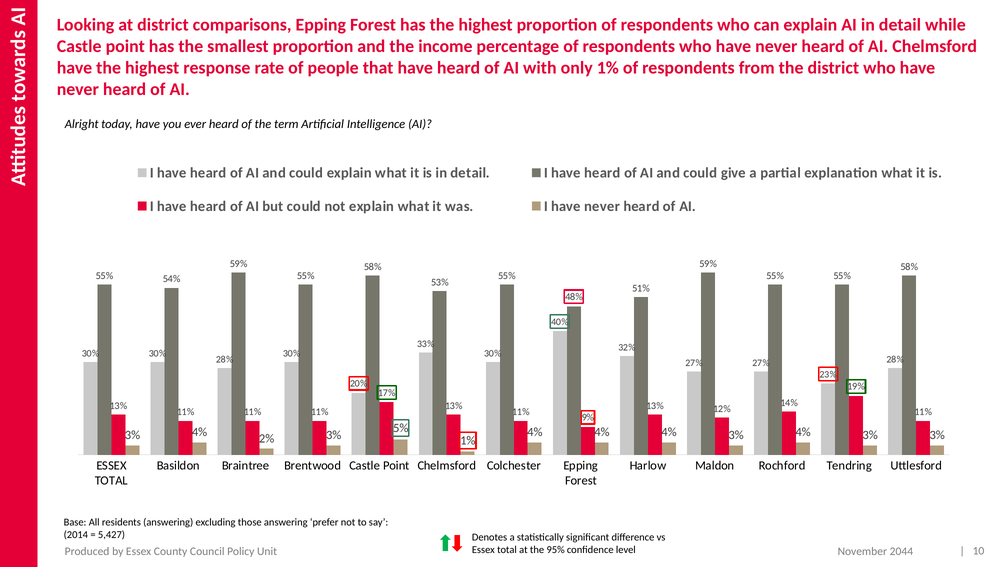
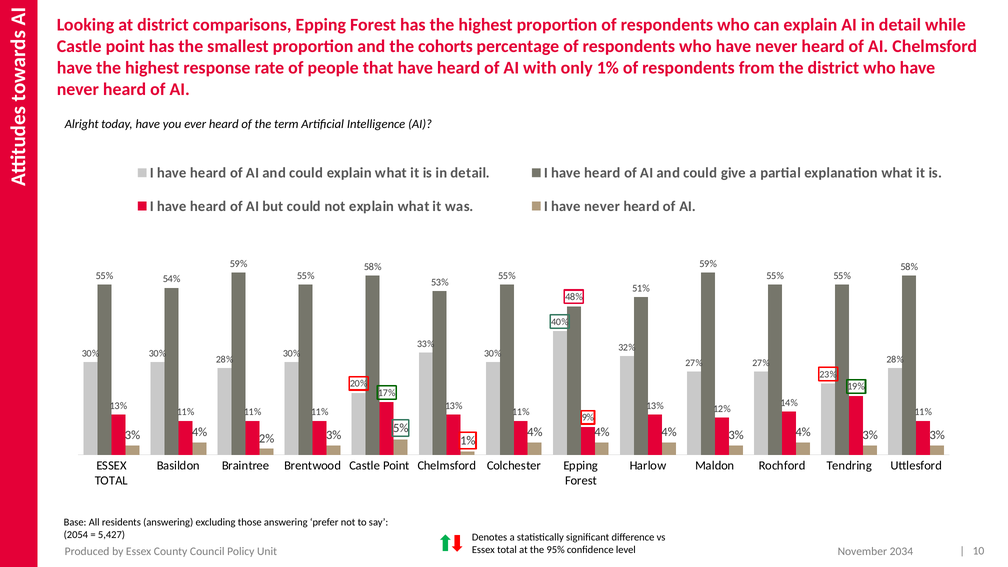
income: income -> cohorts (445, 46)
2014: 2014 -> 2054 (76, 535)
2044: 2044 -> 2034 (901, 551)
